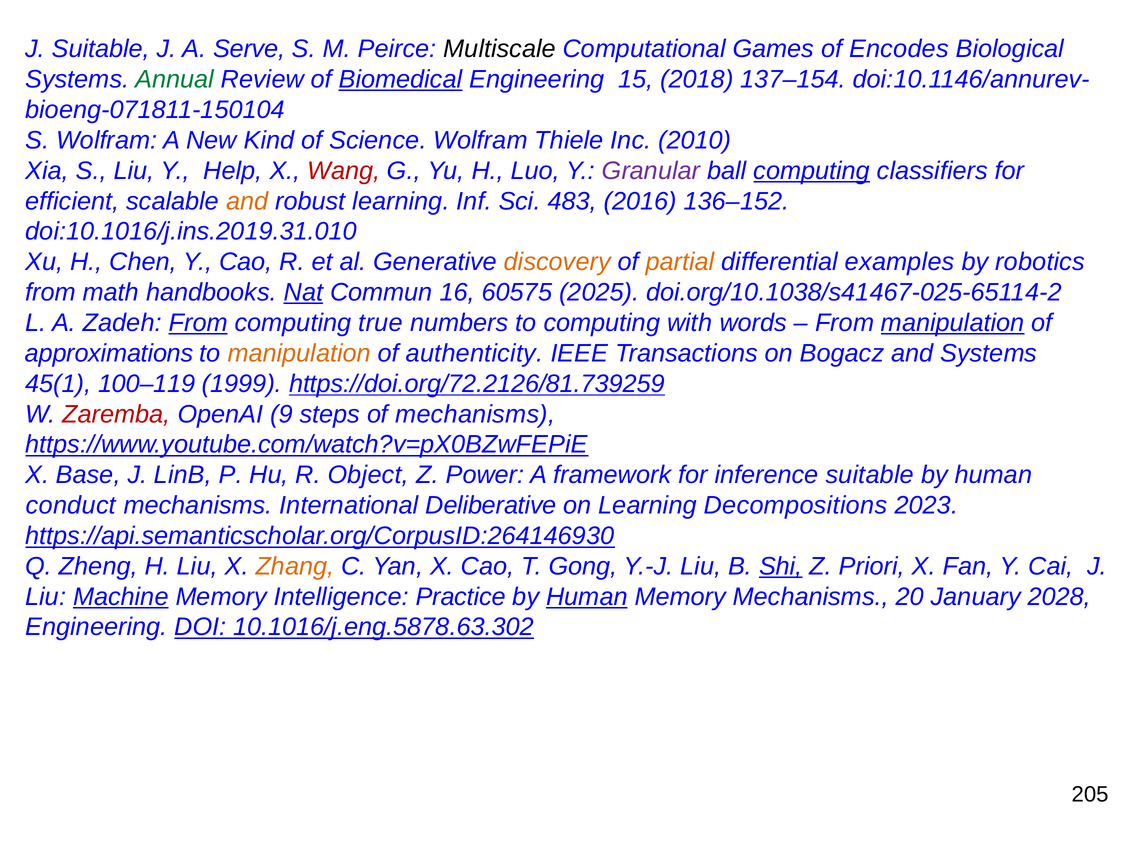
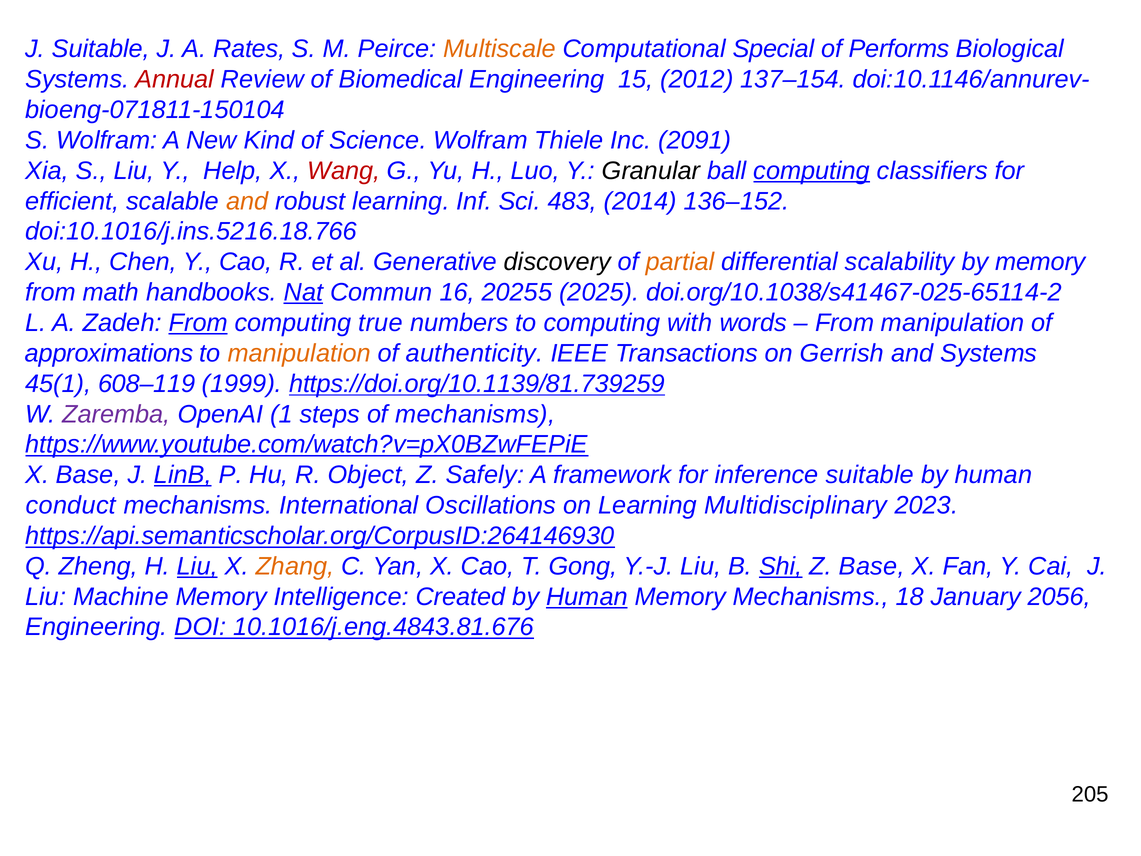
Serve: Serve -> Rates (249, 49)
Multiscale colour: black -> orange (500, 49)
Games: Games -> Special (773, 49)
Encodes: Encodes -> Performs (899, 49)
Annual colour: green -> red (175, 80)
Biomedical underline: present -> none (401, 80)
2018: 2018 -> 2012 (697, 80)
2010: 2010 -> 2091 (695, 140)
Granular colour: purple -> black (651, 171)
2016: 2016 -> 2014 (640, 201)
doi:10.1016/j.ins.2019.31.010: doi:10.1016/j.ins.2019.31.010 -> doi:10.1016/j.ins.5216.18.766 (191, 232)
discovery colour: orange -> black (557, 262)
examples: examples -> scalability (900, 262)
by robotics: robotics -> memory (1040, 262)
60575: 60575 -> 20255 (517, 292)
manipulation underline: present -> none (953, 323)
Bogacz: Bogacz -> Gerrish (842, 353)
100–119: 100–119 -> 608–119 (147, 384)
https://doi.org/72.2126/81.739259: https://doi.org/72.2126/81.739259 -> https://doi.org/10.1139/81.739259 (477, 384)
Zaremba colour: red -> purple (116, 414)
9: 9 -> 1 (281, 414)
LinB underline: none -> present (183, 475)
Power: Power -> Safely (485, 475)
Deliberative: Deliberative -> Oscillations (491, 505)
Decompositions: Decompositions -> Multidisciplinary (796, 505)
Liu underline: none -> present (197, 566)
Z Priori: Priori -> Base (872, 566)
Machine underline: present -> none (121, 597)
Practice: Practice -> Created (461, 597)
20: 20 -> 18 (910, 597)
2028: 2028 -> 2056 (1059, 597)
10.1016/j.eng.5878.63.302: 10.1016/j.eng.5878.63.302 -> 10.1016/j.eng.4843.81.676 (383, 627)
